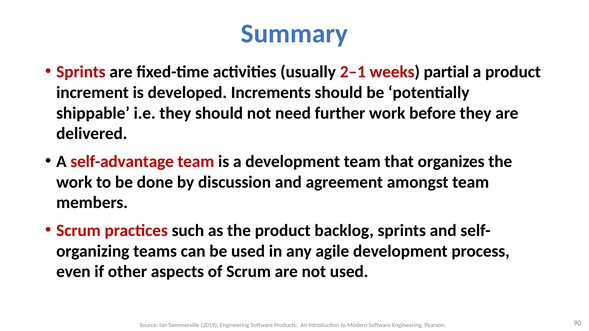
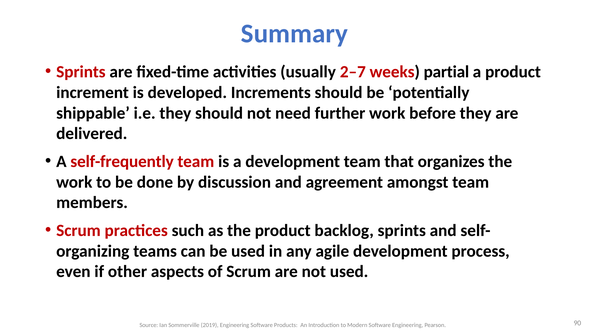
2–1: 2–1 -> 2–7 (353, 72)
self-advantage: self-advantage -> self-frequently (122, 162)
